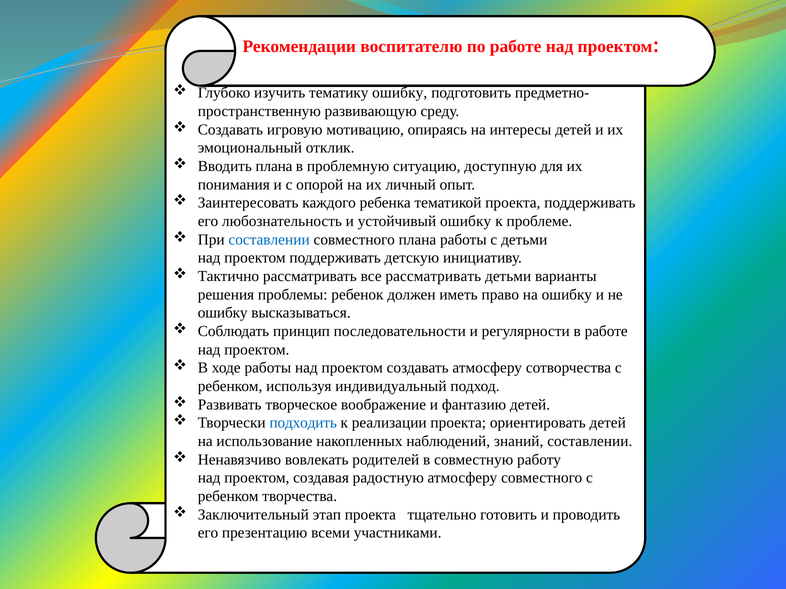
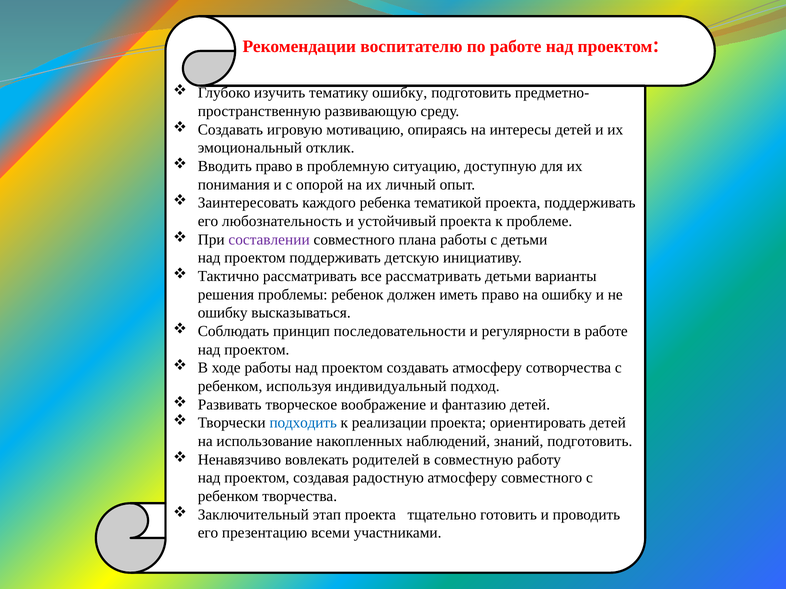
Вводить плана: плана -> право (274, 166)
устойчивый ошибку: ошибку -> проекта (466, 221)
составлении colour: blue -> purple (269, 240)
знаний составлении: составлении -> подготовить (590, 442)
